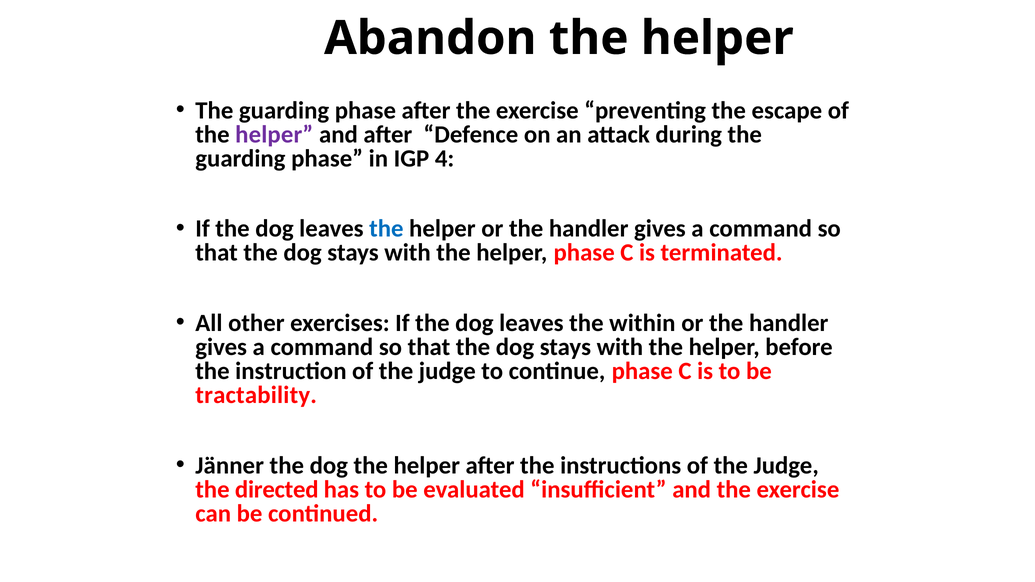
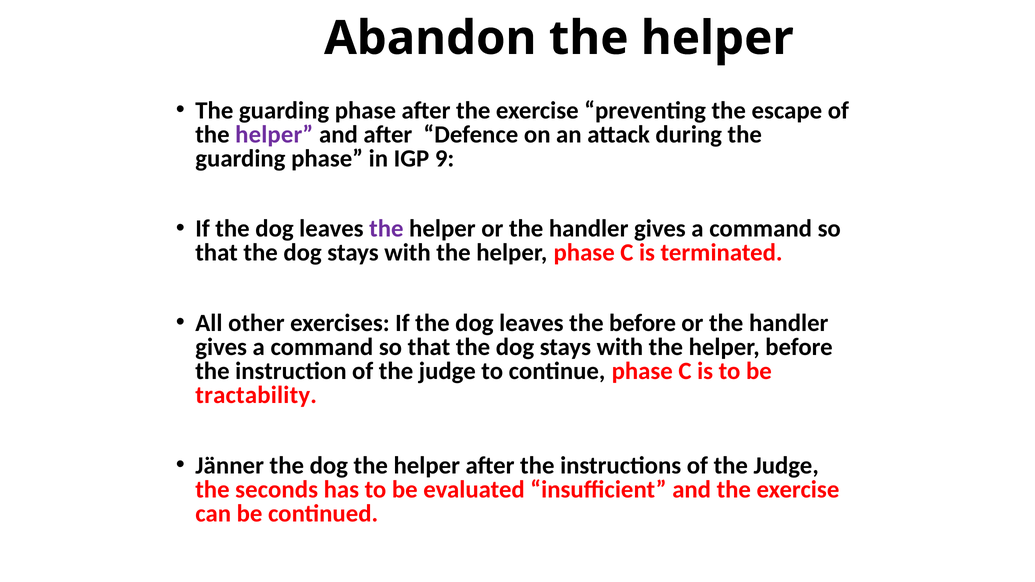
4: 4 -> 9 (445, 159)
the colour: blue -> purple (386, 229)
the within: within -> before (643, 323)
directed: directed -> seconds (277, 490)
